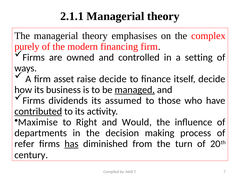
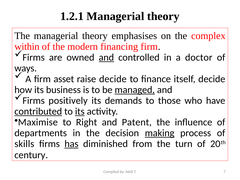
2.1.1: 2.1.1 -> 1.2.1 (72, 16)
purely: purely -> within (27, 47)
and underline: none -> present (106, 57)
setting: setting -> doctor (199, 57)
dividends: dividends -> positively (68, 101)
assumed: assumed -> demands (123, 101)
its underline: none -> present (80, 111)
Would: Would -> Patent (137, 122)
making underline: none -> present (160, 133)
refer: refer -> skills (24, 144)
